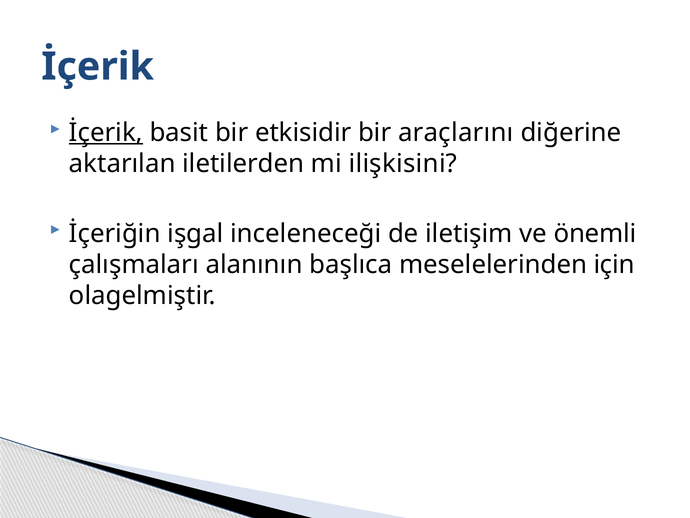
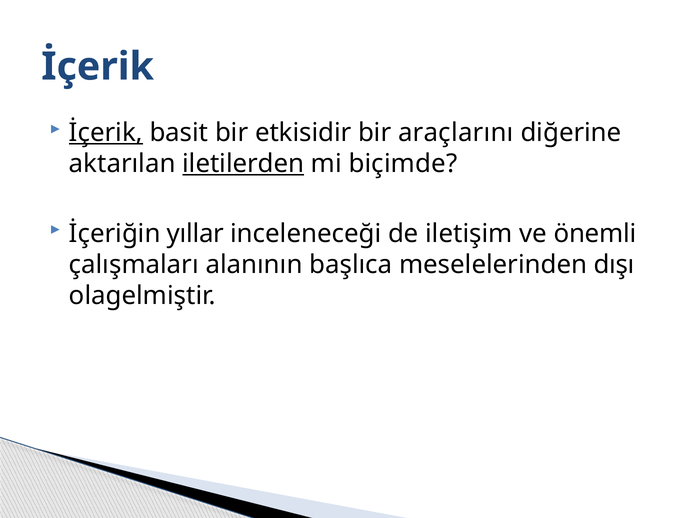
iletilerden underline: none -> present (243, 164)
ilişkisini: ilişkisini -> biçimde (403, 164)
işgal: işgal -> yıllar (196, 233)
için: için -> dışı (614, 264)
